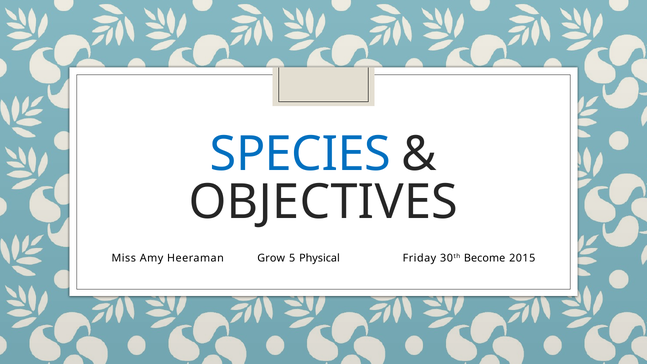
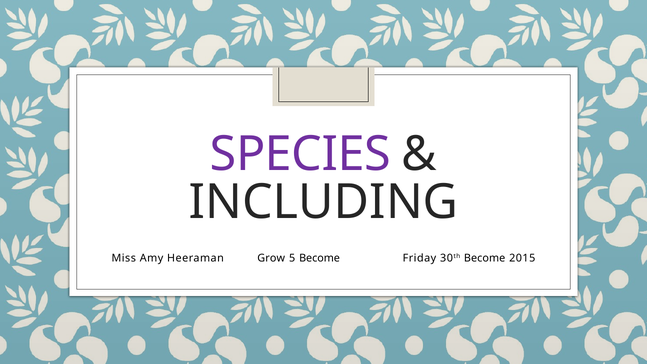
SPECIES colour: blue -> purple (300, 154)
OBJECTIVES: OBJECTIVES -> INCLUDING (323, 202)
5 Physical: Physical -> Become (320, 258)
